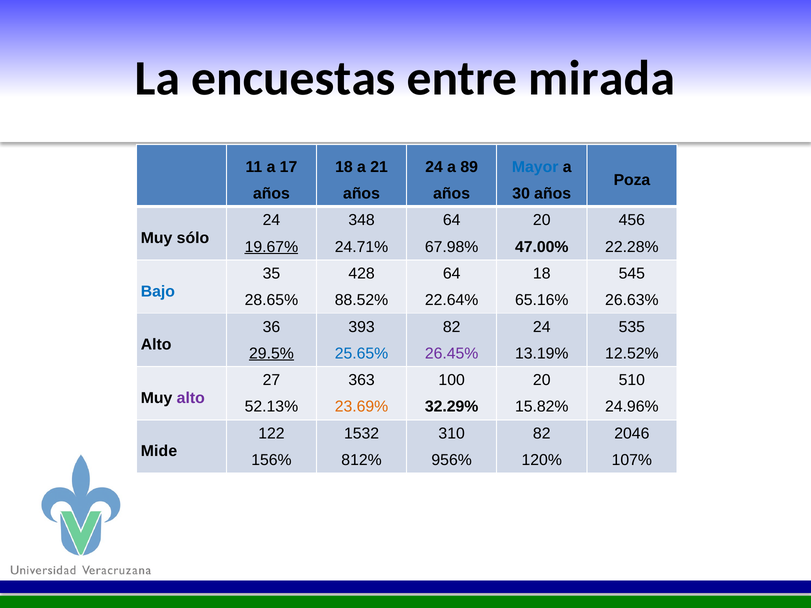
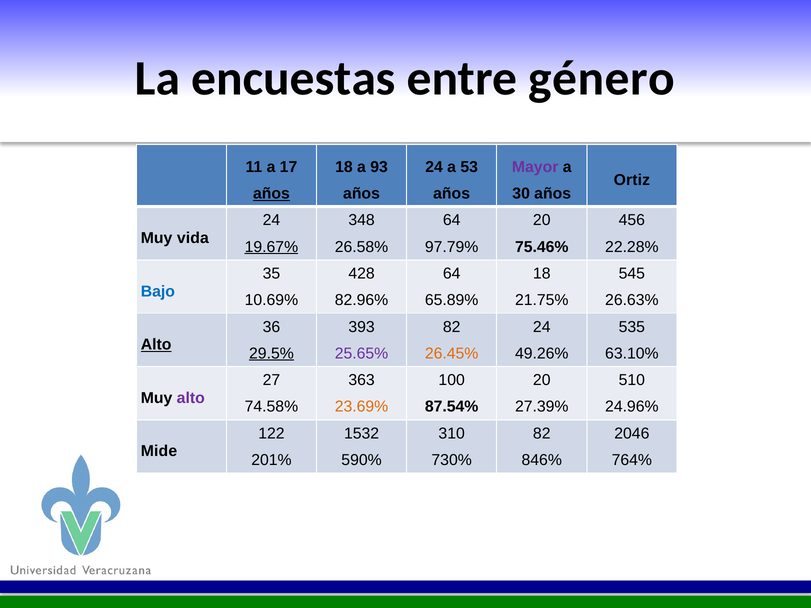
mirada: mirada -> género (602, 79)
21: 21 -> 93 (379, 167)
89: 89 -> 53 (469, 167)
Mayor colour: blue -> purple (535, 167)
Poza: Poza -> Ortiz (632, 180)
años underline: none -> present (271, 194)
sólo: sólo -> vida (193, 238)
24.71%: 24.71% -> 26.58% (362, 247)
67.98%: 67.98% -> 97.79% (452, 247)
47.00%: 47.00% -> 75.46% (542, 247)
28.65%: 28.65% -> 10.69% (271, 300)
88.52%: 88.52% -> 82.96% (362, 300)
22.64%: 22.64% -> 65.89% (452, 300)
65.16%: 65.16% -> 21.75% (542, 300)
Alto underline: none -> present (156, 345)
25.65% colour: blue -> purple (362, 354)
26.45% colour: purple -> orange (452, 354)
13.19%: 13.19% -> 49.26% (542, 354)
12.52%: 12.52% -> 63.10% (632, 354)
52.13%: 52.13% -> 74.58% (271, 407)
32.29%: 32.29% -> 87.54% (452, 407)
15.82%: 15.82% -> 27.39% (542, 407)
156%: 156% -> 201% (271, 460)
812%: 812% -> 590% (362, 460)
956%: 956% -> 730% (452, 460)
120%: 120% -> 846% (542, 460)
107%: 107% -> 764% (632, 460)
